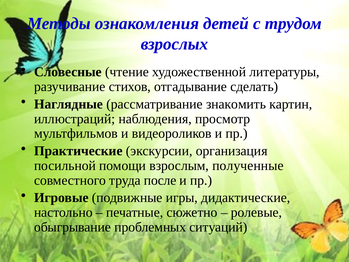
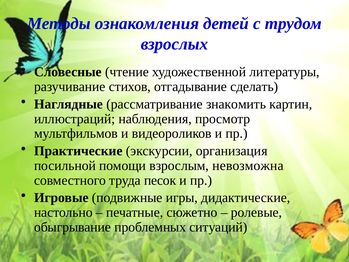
полученные: полученные -> невозможна (248, 165)
после: после -> песок (160, 180)
